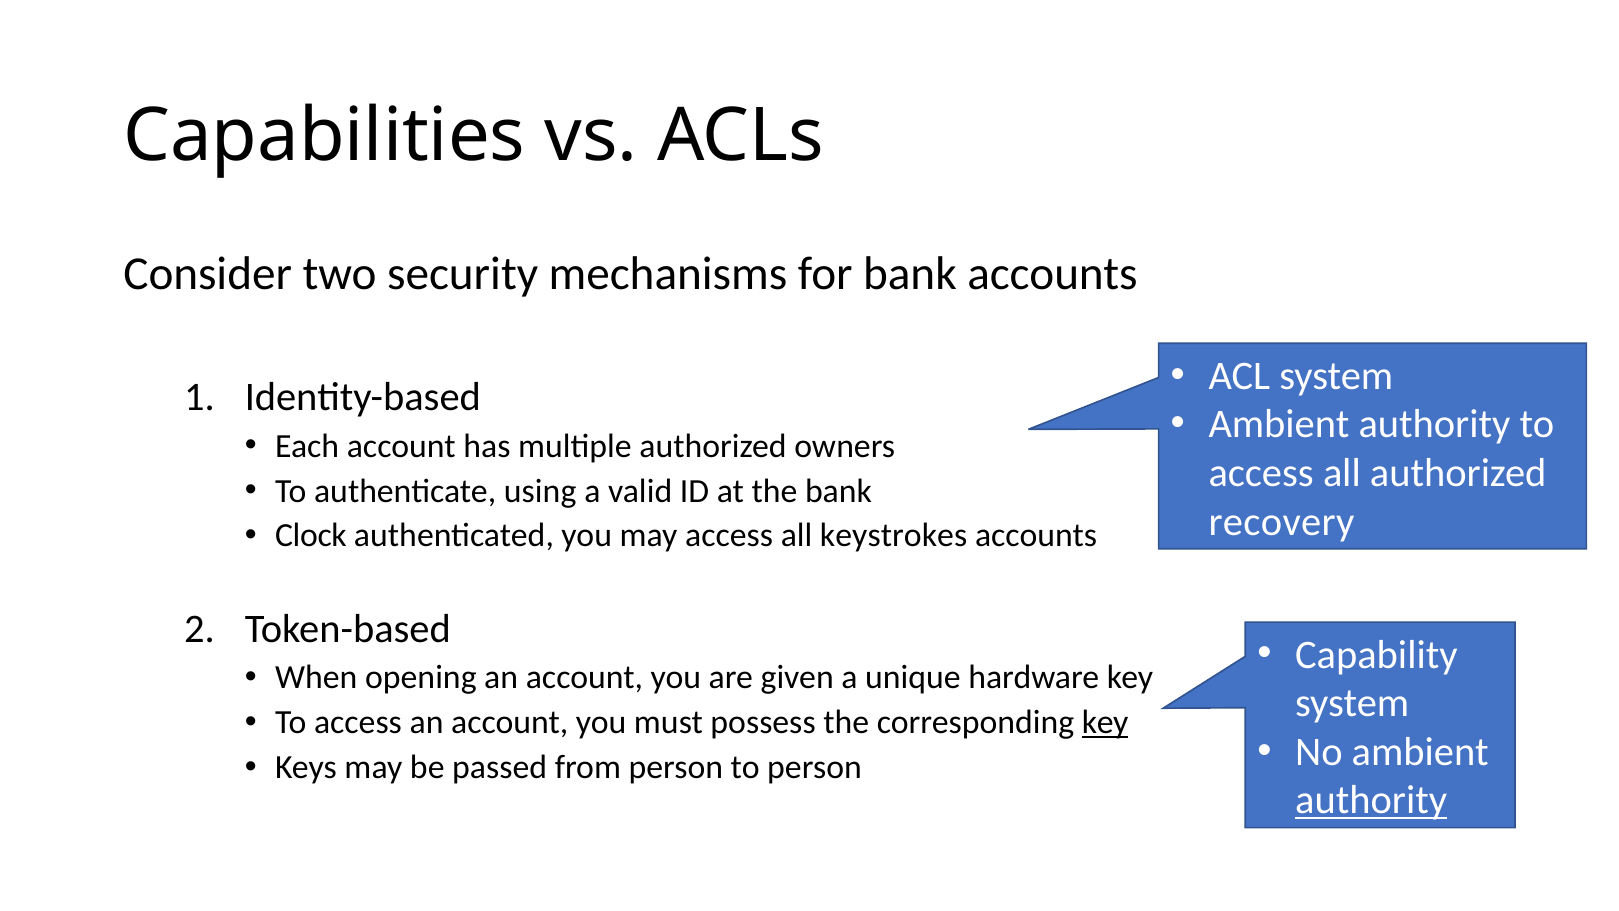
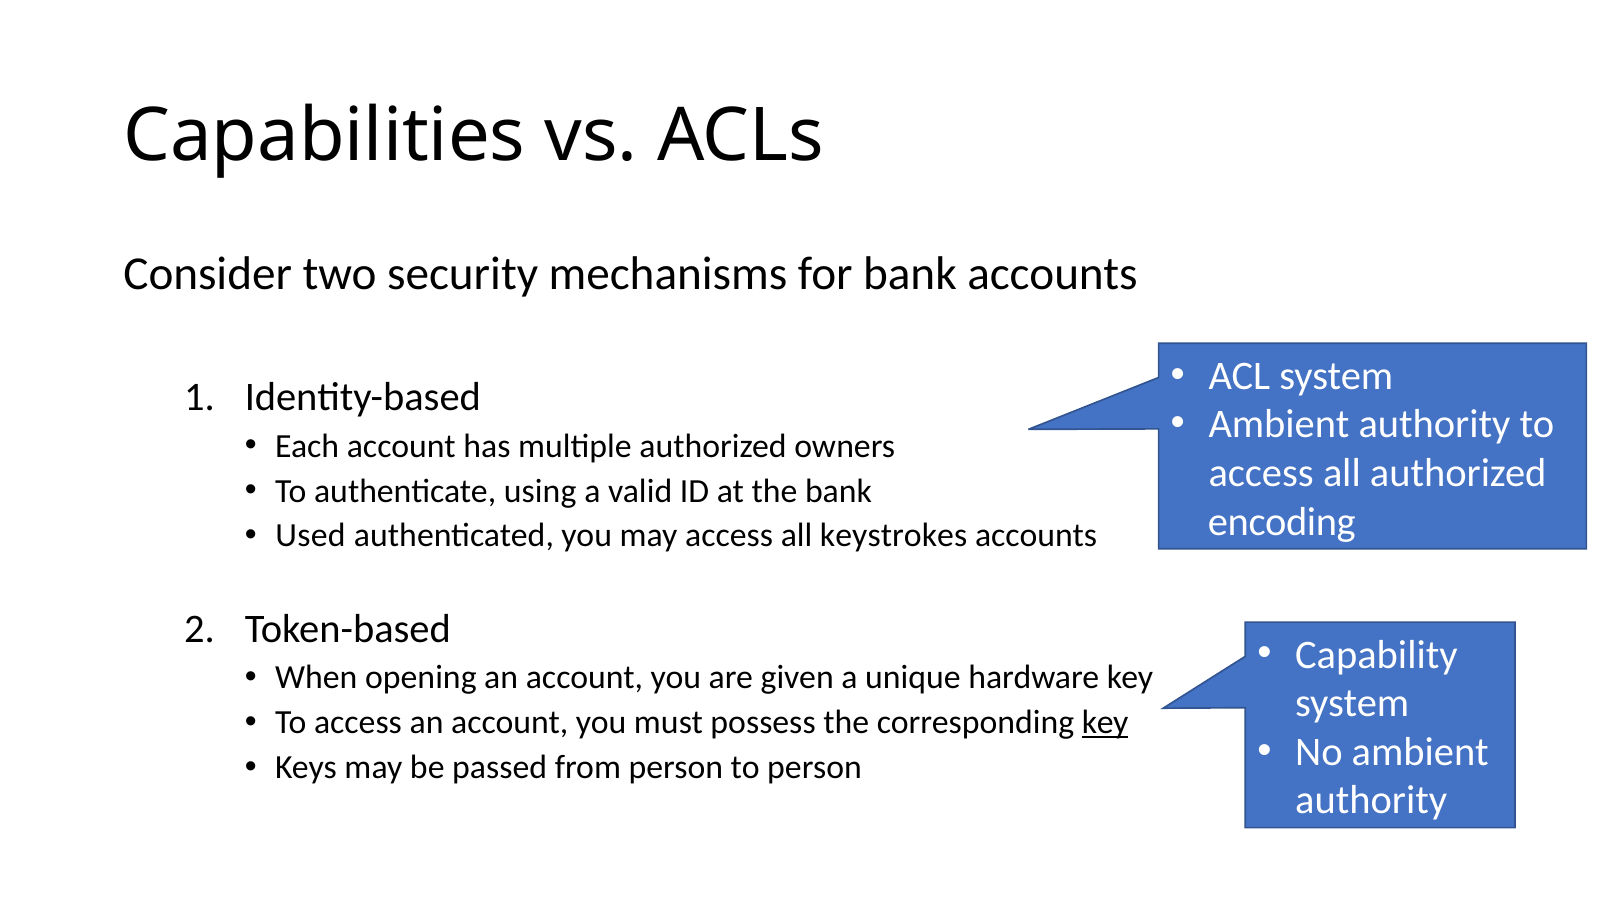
recovery: recovery -> encoding (1282, 522)
Clock: Clock -> Used (311, 536)
authority underline: present -> none (1371, 800)
